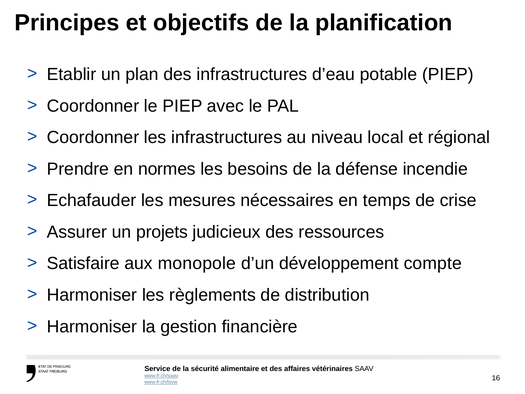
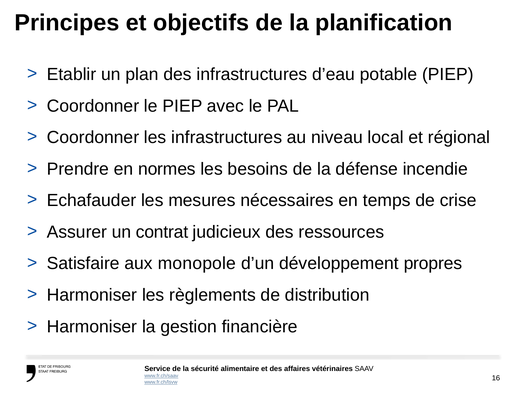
projets: projets -> contrat (162, 232)
compte: compte -> propres (433, 263)
